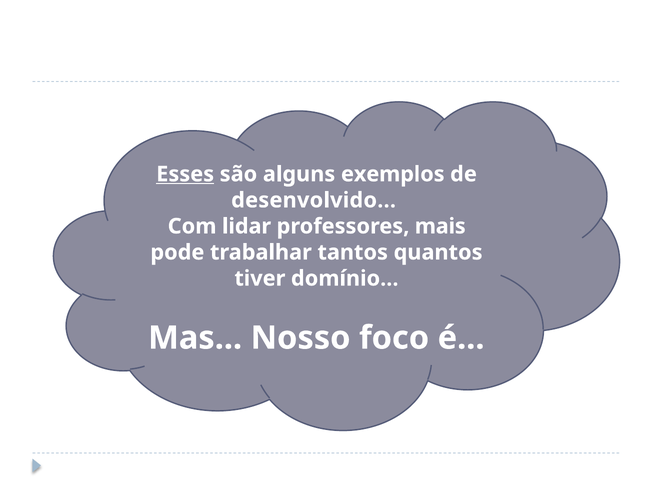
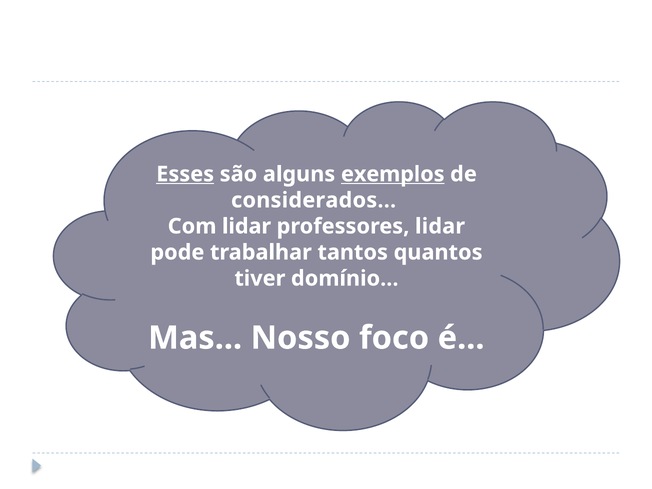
exemplos underline: none -> present (393, 174)
desenvolvido: desenvolvido -> considerados (314, 200)
professores mais: mais -> lidar (440, 226)
